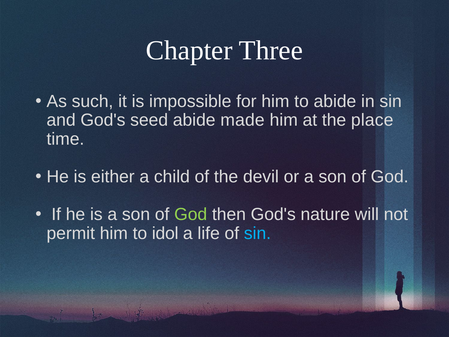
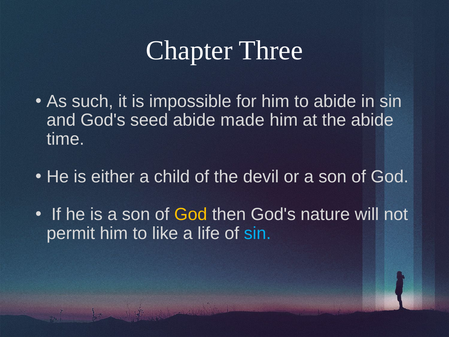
the place: place -> abide (372, 120)
God colour: light green -> yellow (191, 214)
idol: idol -> like (165, 233)
